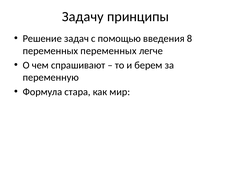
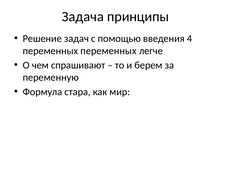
Задачу: Задачу -> Задача (83, 17)
8: 8 -> 4 (190, 39)
